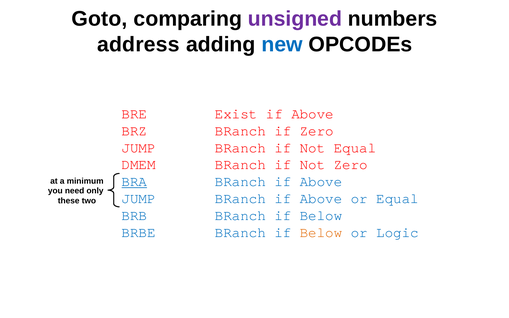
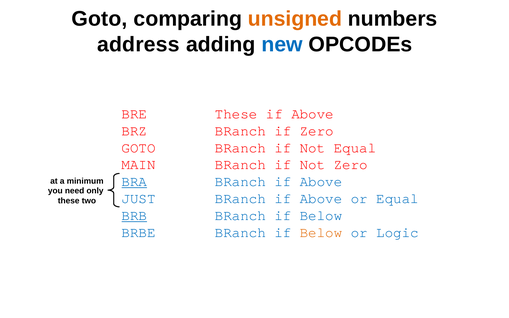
unsigned colour: purple -> orange (295, 19)
BRE Exist: Exist -> These (236, 114)
JUMP: JUMP -> GOTO (139, 148)
DMEM: DMEM -> MAIN (139, 165)
JUMP: JUMP -> JUST (139, 199)
BRB underline: none -> present (134, 216)
